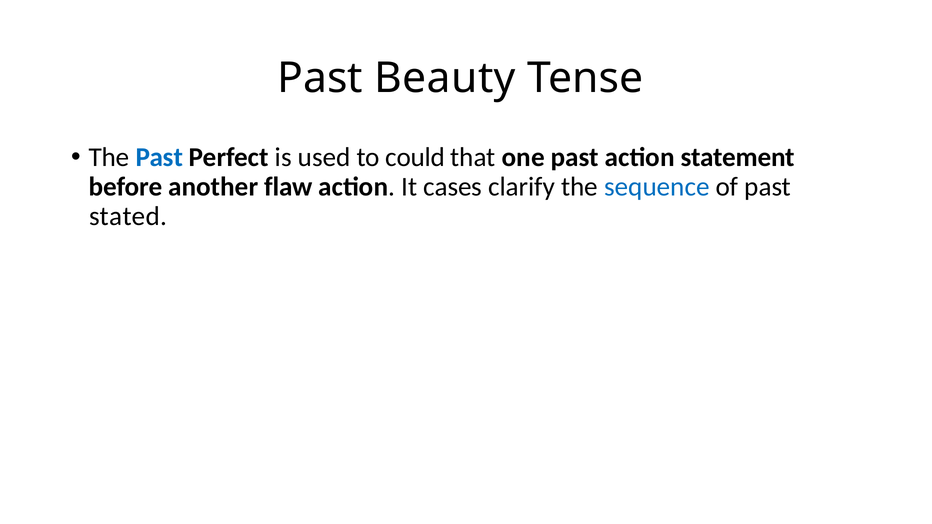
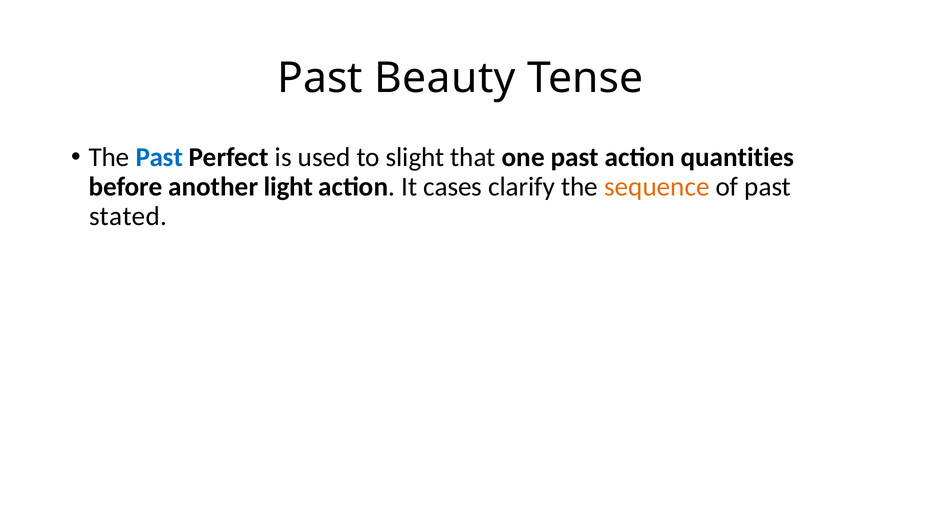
could: could -> slight (415, 158)
statement: statement -> quantities (738, 158)
flaw: flaw -> light (288, 187)
sequence colour: blue -> orange (657, 187)
